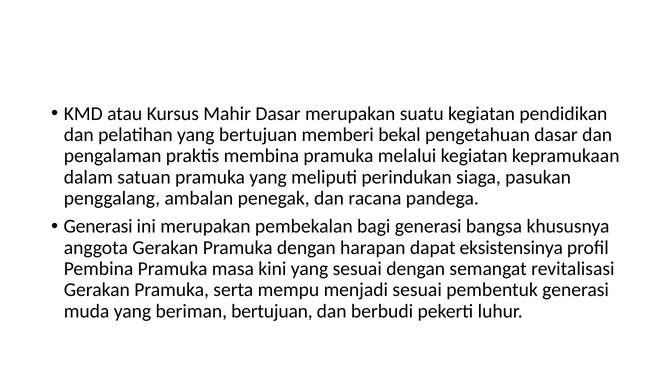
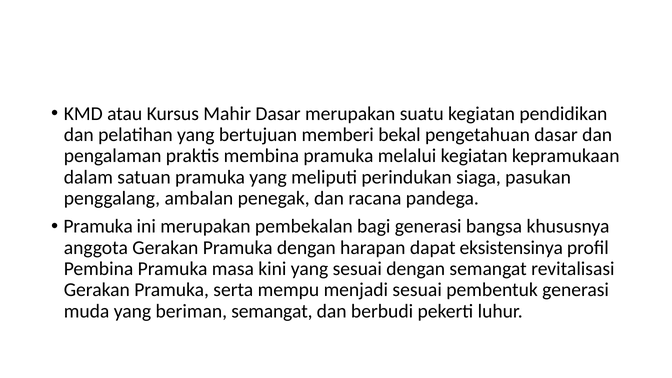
Generasi: Generasi -> Pramuka (98, 226)
beriman bertujuan: bertujuan -> semangat (272, 311)
